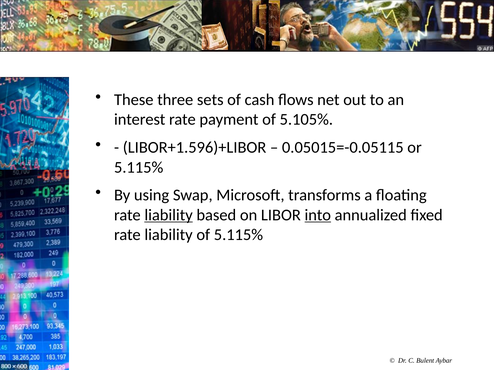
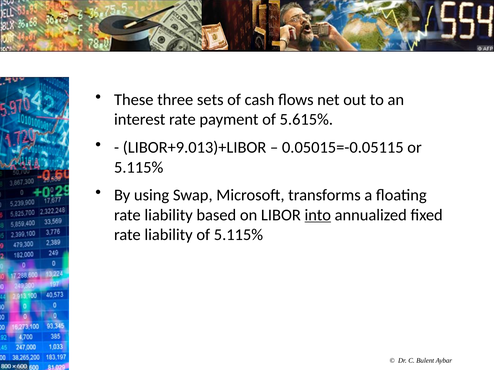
5.105%: 5.105% -> 5.615% (306, 120)
LIBOR+1.596)+LIBOR: LIBOR+1.596)+LIBOR -> LIBOR+9.013)+LIBOR (195, 148)
liability underline: present -> none (169, 215)
